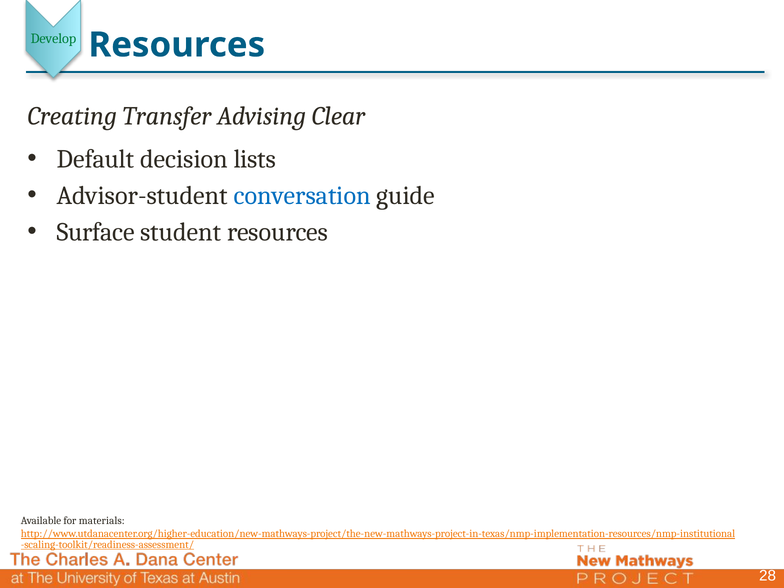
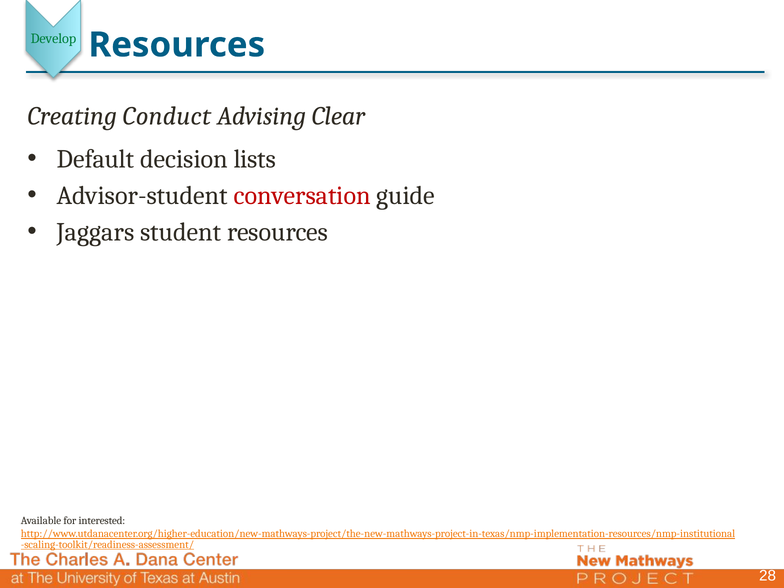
Transfer: Transfer -> Conduct (167, 116)
conversation colour: blue -> red (302, 196)
Surface: Surface -> Jaggars (96, 232)
materials: materials -> interested (102, 521)
